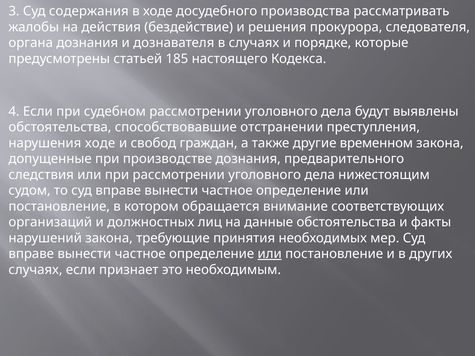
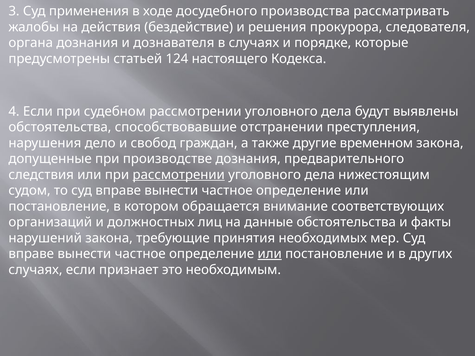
содержания: содержания -> применения (89, 11)
185: 185 -> 124 (177, 59)
нарушения ходе: ходе -> дело (100, 143)
рассмотрении underline: none -> present (179, 175)
